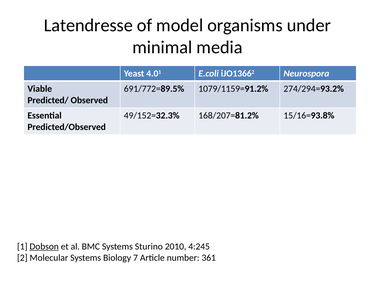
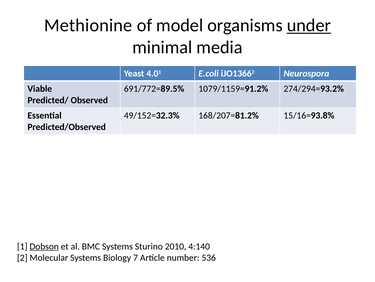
Latendresse: Latendresse -> Methionine (88, 25)
under underline: none -> present (309, 25)
4:245: 4:245 -> 4:140 (199, 246)
361: 361 -> 536 (209, 257)
